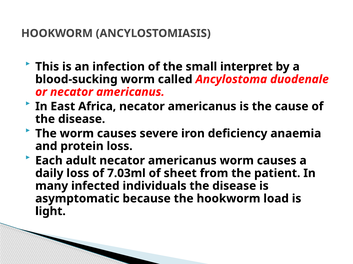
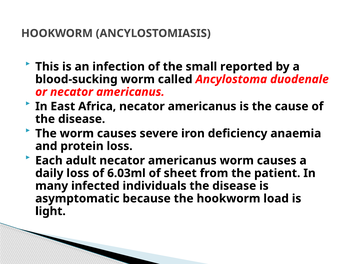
interpret: interpret -> reported (246, 67)
7.03ml: 7.03ml -> 6.03ml (126, 174)
